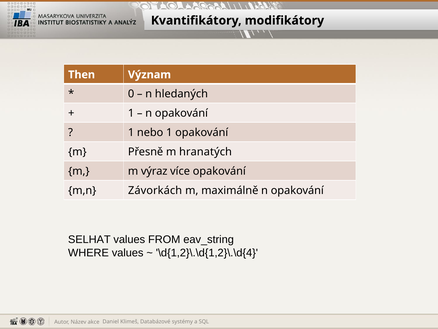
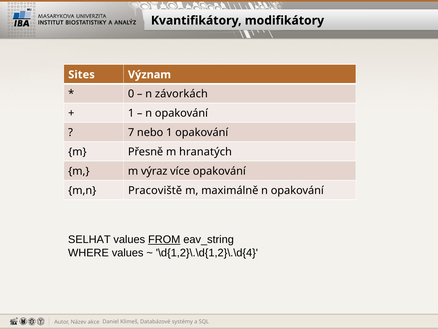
Then: Then -> Sites (81, 75)
hledaných: hledaných -> závorkách (181, 94)
1: 1 -> 7 (131, 132)
Závorkách: Závorkách -> Pracoviště (155, 190)
FROM underline: none -> present (164, 239)
